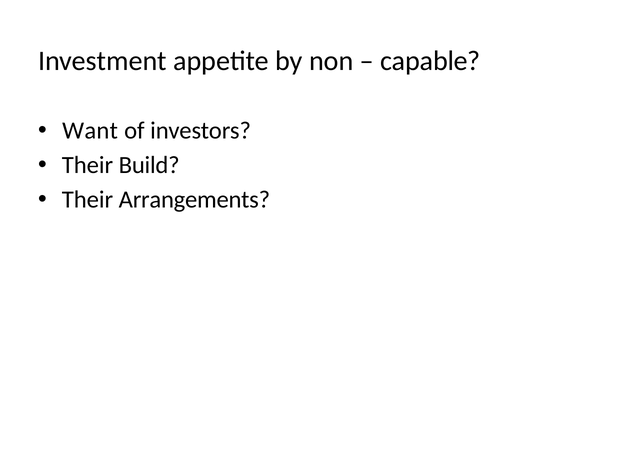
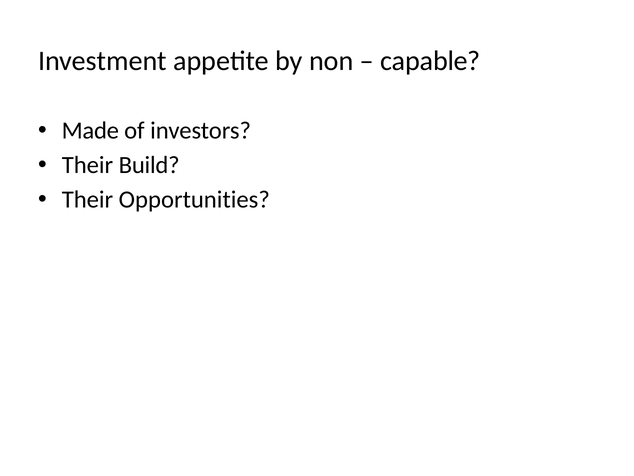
Want: Want -> Made (90, 131)
Arrangements: Arrangements -> Opportunities (194, 200)
